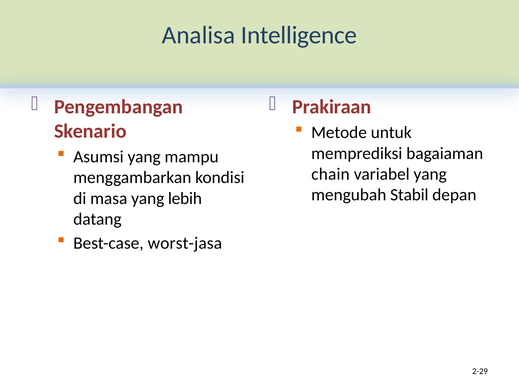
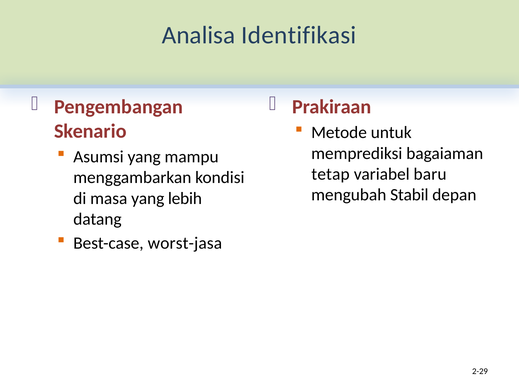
Intelligence: Intelligence -> Identifikasi (299, 35)
chain: chain -> tetap (331, 174)
variabel yang: yang -> baru (430, 174)
